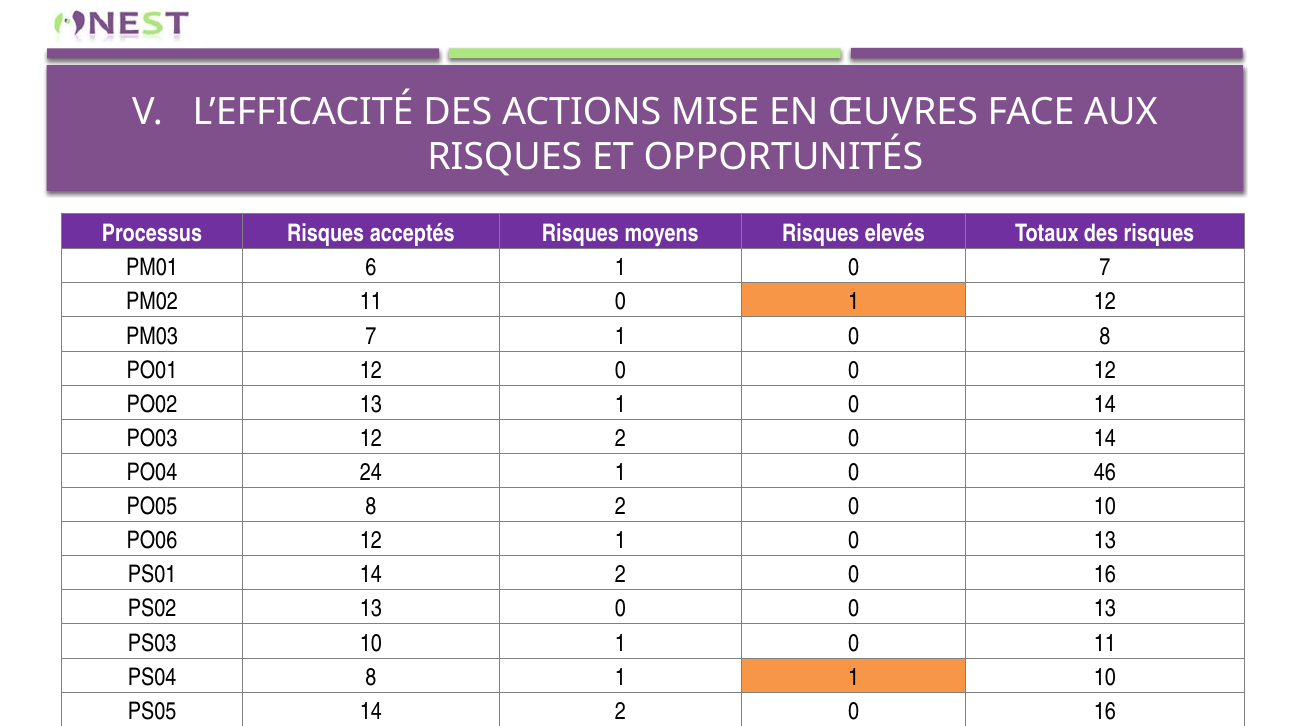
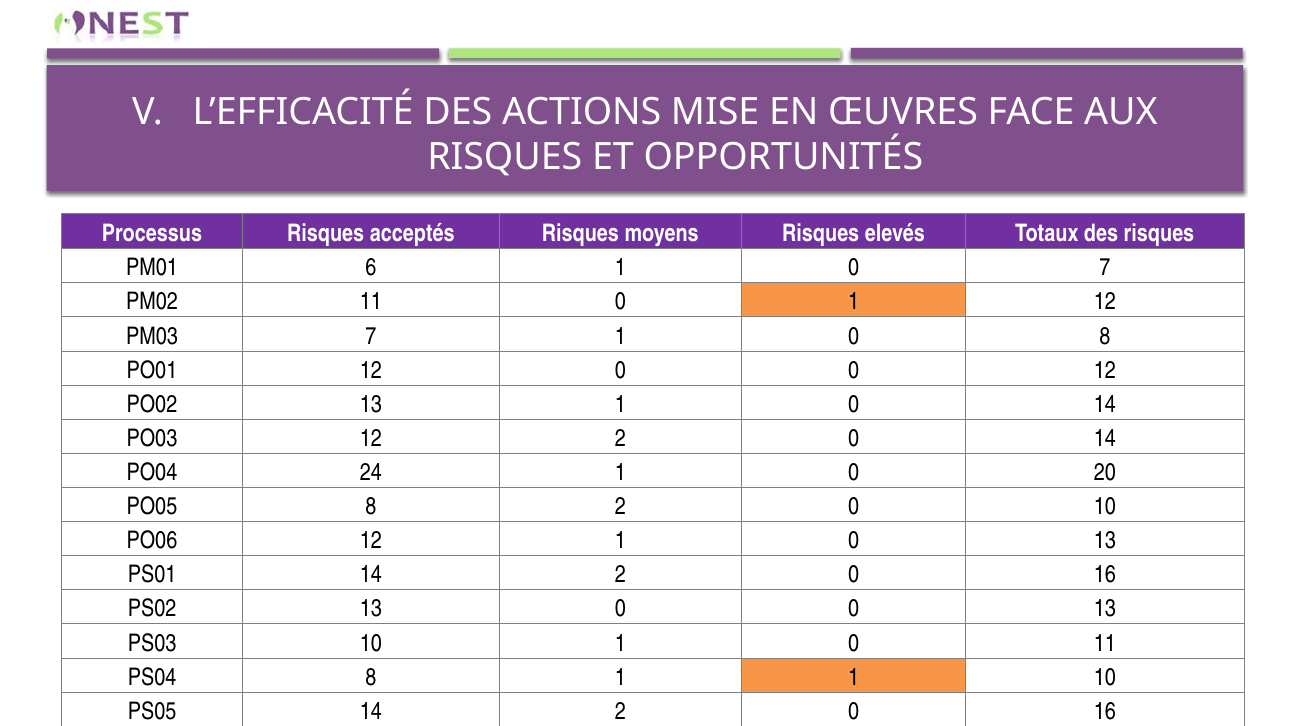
46: 46 -> 20 (1105, 472)
